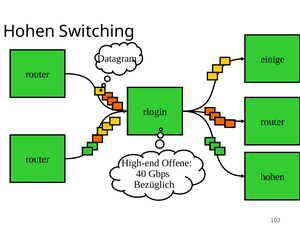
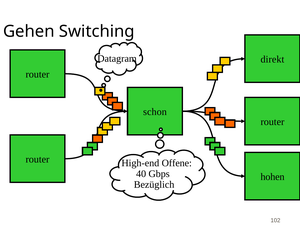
Hohen: Hohen -> Gehen (29, 31)
einige: einige -> direkt (272, 59)
rlogin: rlogin -> schon (155, 112)
